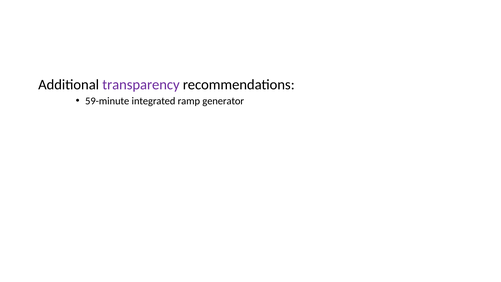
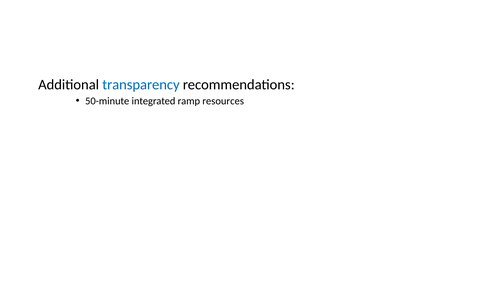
transparency colour: purple -> blue (141, 85)
59-minute: 59-minute -> 50-minute (107, 101)
generator: generator -> resources (223, 101)
